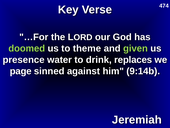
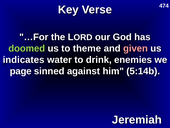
given colour: light green -> pink (135, 48)
presence: presence -> indicates (24, 60)
replaces: replaces -> enemies (133, 60)
9:14b: 9:14b -> 5:14b (143, 71)
